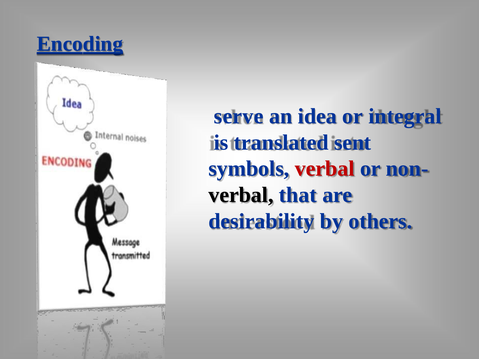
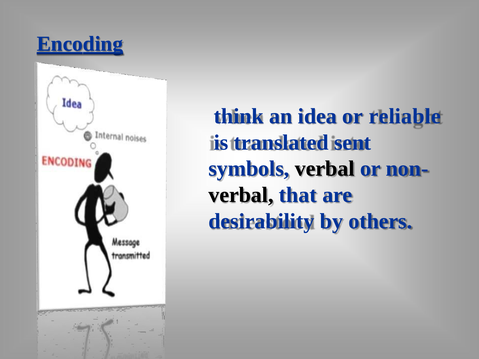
serve: serve -> think (239, 116)
integral: integral -> reliable (405, 116)
verbal colour: red -> black (325, 169)
